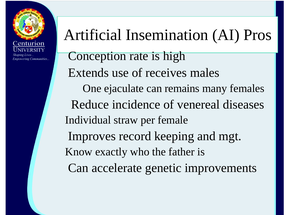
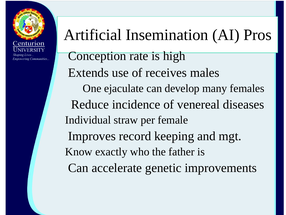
remains: remains -> develop (182, 88)
